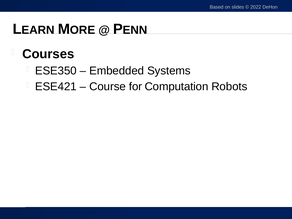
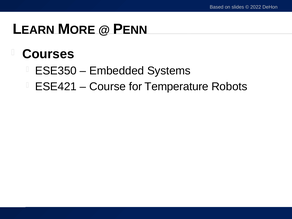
Computation: Computation -> Temperature (177, 87)
